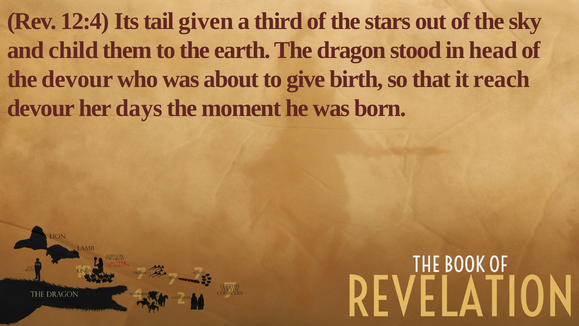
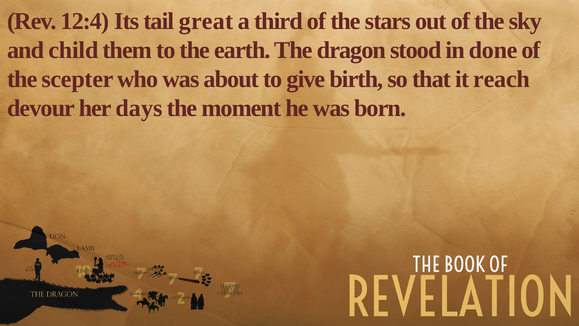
given: given -> great (206, 21)
head: head -> done (493, 50)
the devour: devour -> scepter (77, 79)
